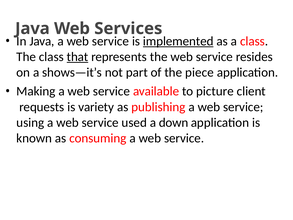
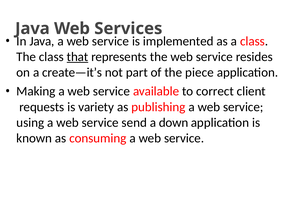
implemented underline: present -> none (178, 41)
shows—it’s: shows—it’s -> create—it’s (72, 72)
picture: picture -> correct (215, 91)
used: used -> send (134, 122)
